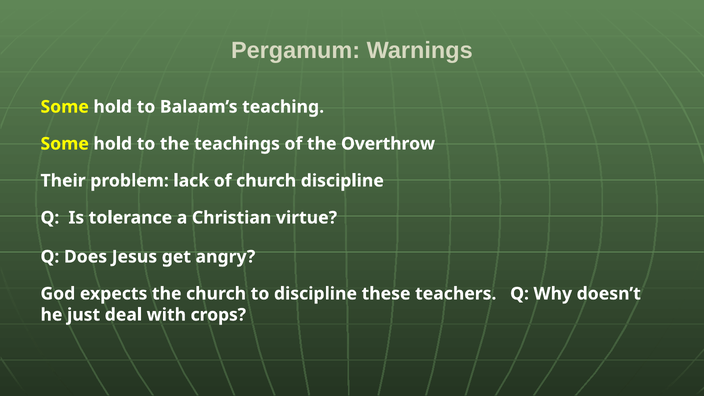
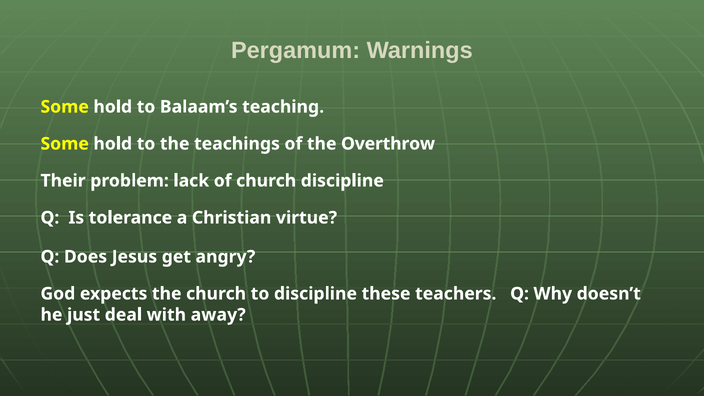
crops: crops -> away (218, 315)
